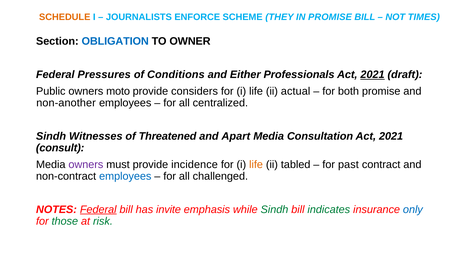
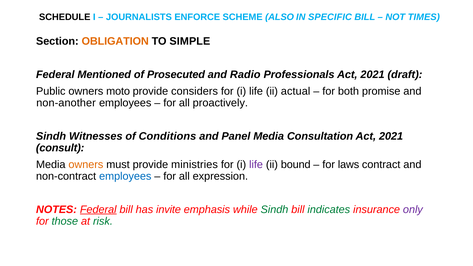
SCHEDULE colour: orange -> black (65, 17)
THEY: THEY -> ALSO (280, 17)
IN PROMISE: PROMISE -> SPECIFIC (330, 17)
OBLIGATION colour: blue -> orange (115, 41)
OWNER: OWNER -> SIMPLE (190, 41)
Pressures: Pressures -> Mentioned (104, 75)
Conditions: Conditions -> Prosecuted (176, 75)
Either: Either -> Radio (245, 75)
2021 underline: present -> none (373, 75)
centralized: centralized -> proactively (220, 103)
Threatened: Threatened -> Conditions (167, 136)
Apart: Apart -> Panel (236, 136)
owners colour: purple -> orange (86, 165)
incidence: incidence -> ministries (195, 165)
life colour: orange -> purple (256, 165)
tabled: tabled -> bound (296, 165)
past: past -> laws (349, 165)
challenged: challenged -> expression (220, 176)
only colour: blue -> purple (413, 210)
